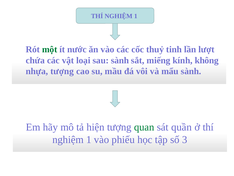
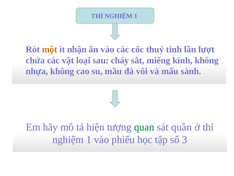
một colour: green -> orange (50, 49)
nước: nước -> nhận (77, 49)
sau sành: sành -> cháy (120, 60)
nhựa tượng: tượng -> không (62, 71)
